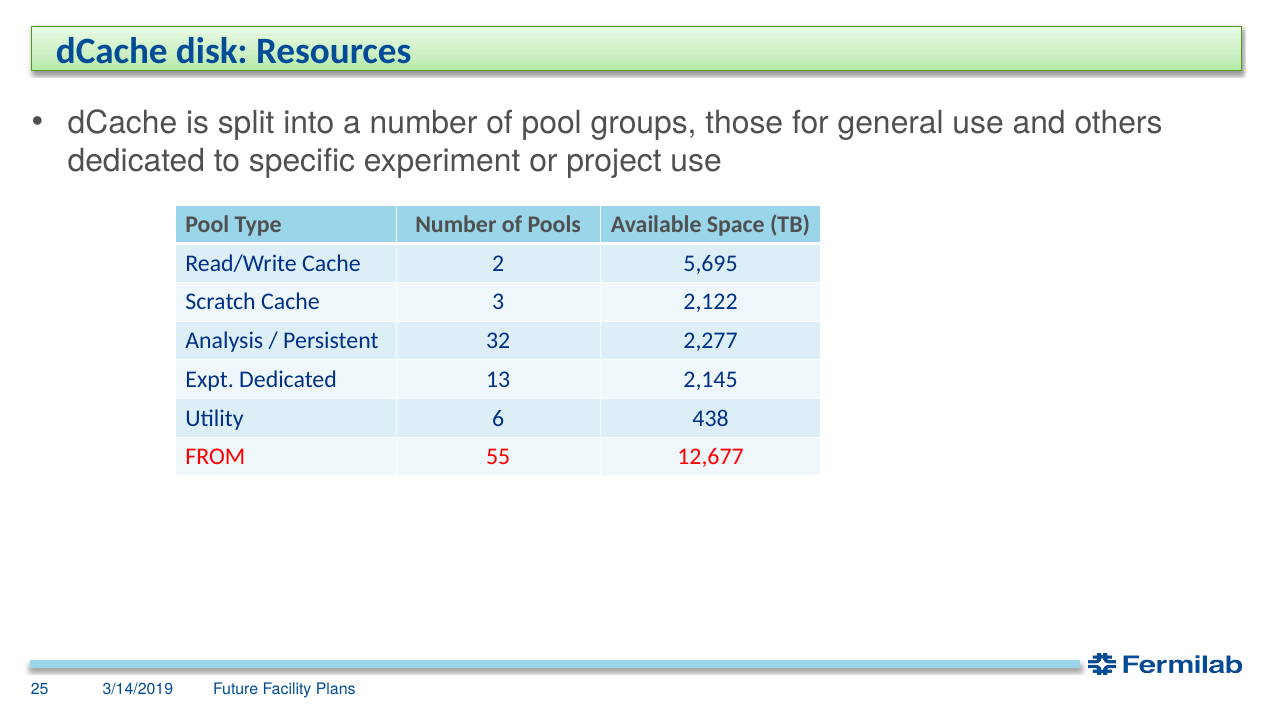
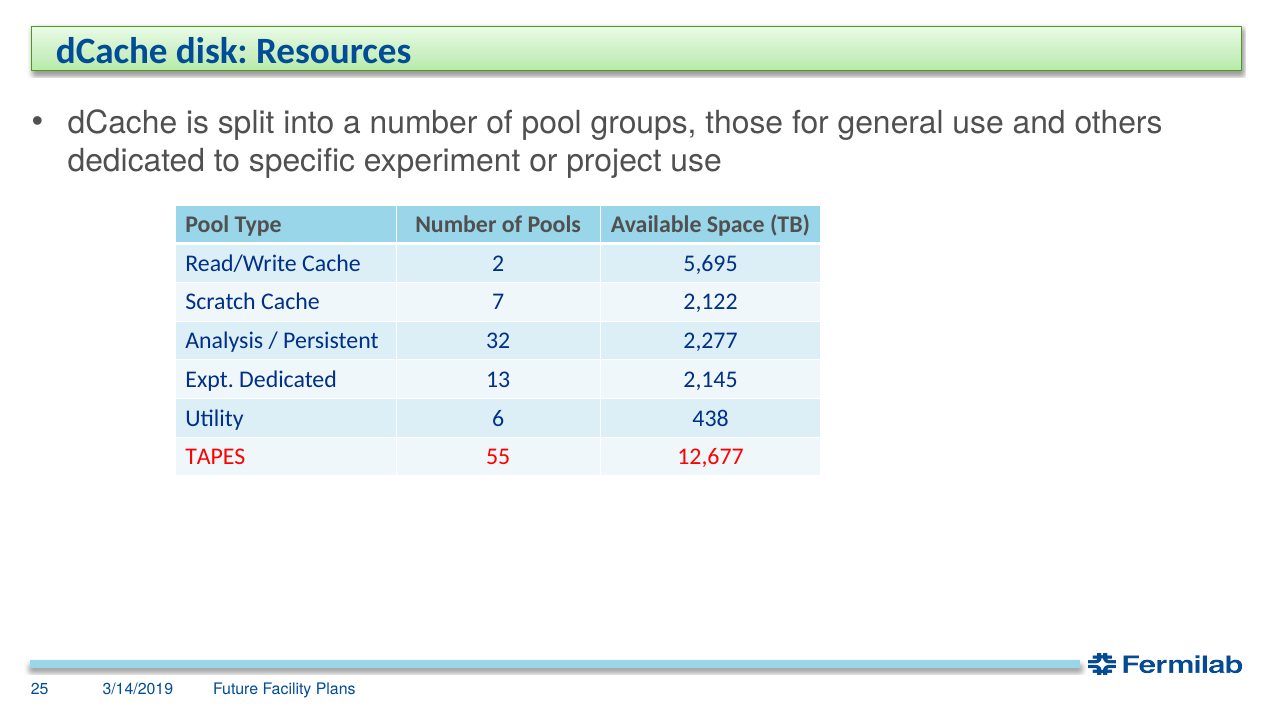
3: 3 -> 7 (498, 302)
FROM: FROM -> TAPES (215, 457)
